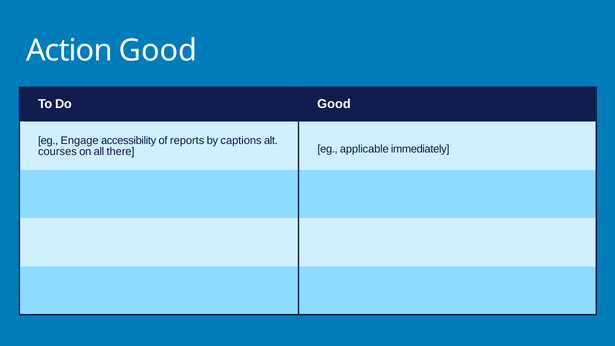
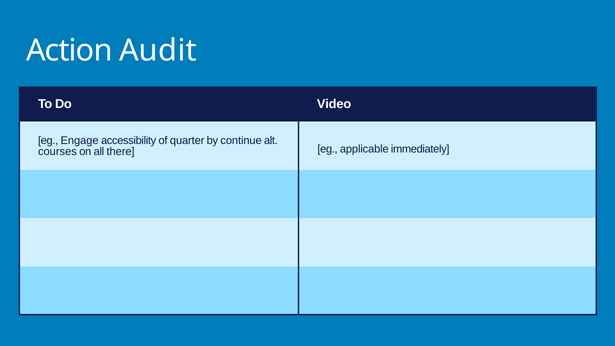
Action Good: Good -> Audit (158, 51)
Do Good: Good -> Video (334, 104)
reports: reports -> quarter (187, 141)
captions: captions -> continue (241, 141)
